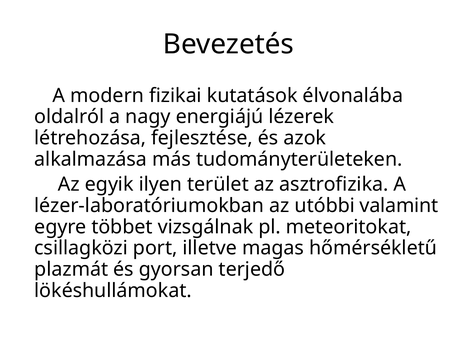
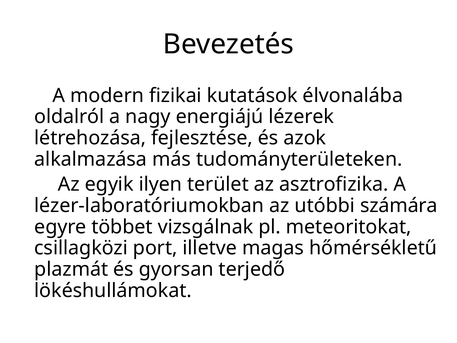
valamint: valamint -> számára (399, 205)
